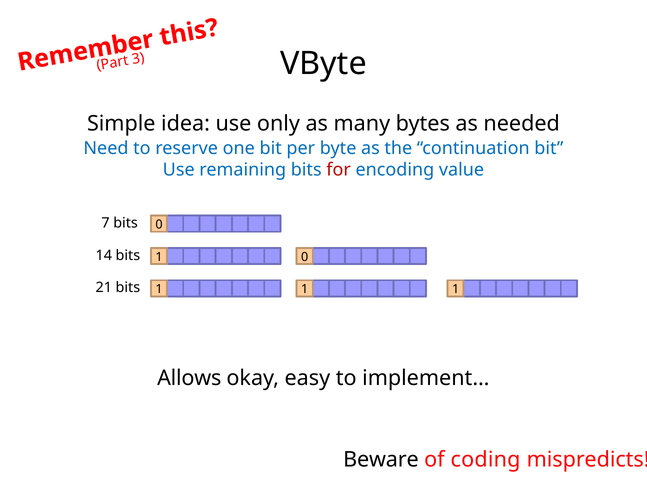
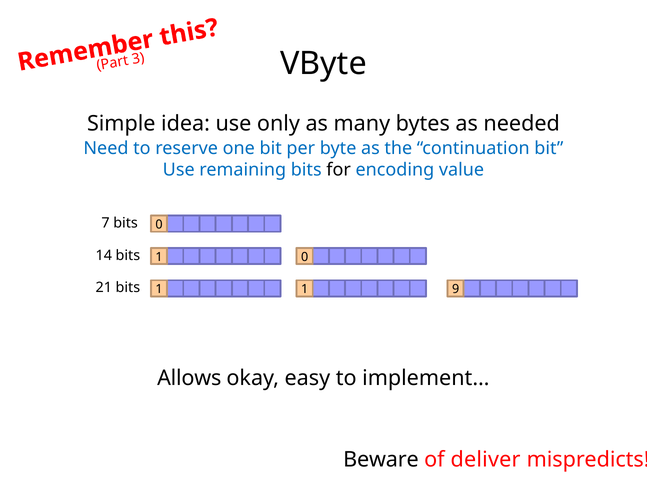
for colour: red -> black (339, 170)
1 1 1: 1 -> 9 (456, 289)
coding: coding -> deliver (486, 460)
